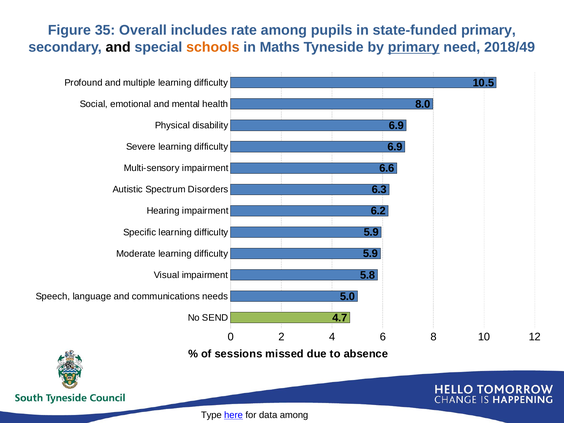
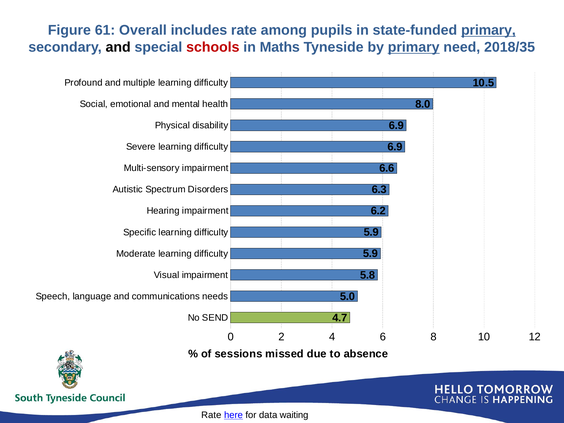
35: 35 -> 61 (105, 30)
primary underline: none -> present (488, 30)
schools colour: orange -> red (213, 47)
2018/49: 2018/49 -> 2018/35 (510, 47)
Type: Type -> Rate (211, 415)
data among: among -> waiting (294, 415)
